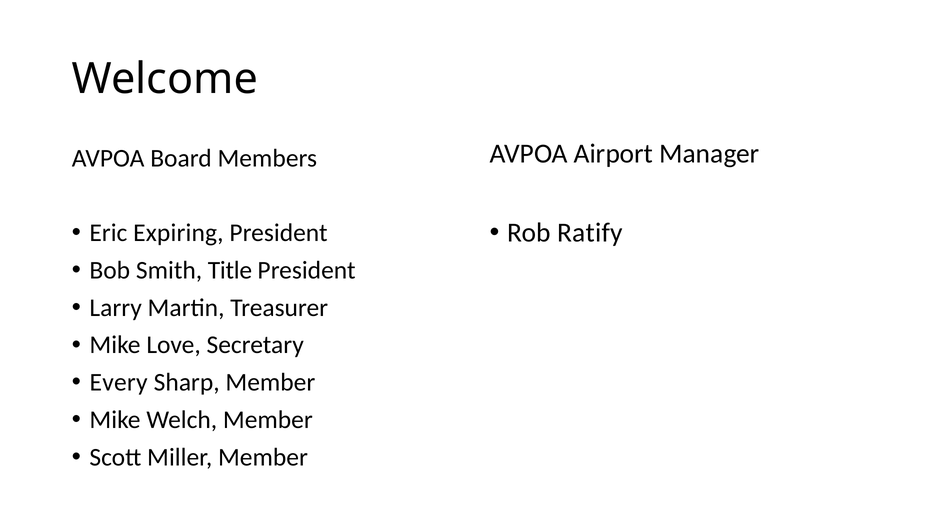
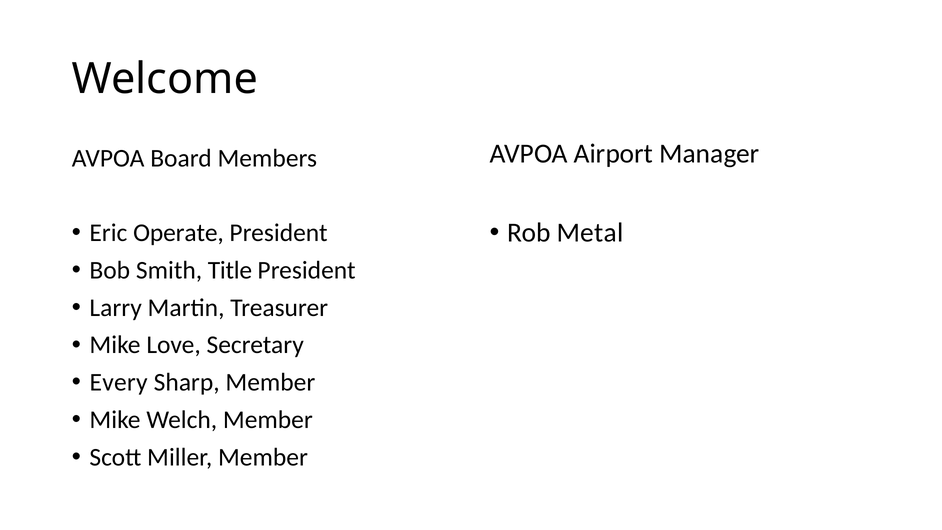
Ratify: Ratify -> Metal (590, 233)
Expiring: Expiring -> Operate (179, 233)
